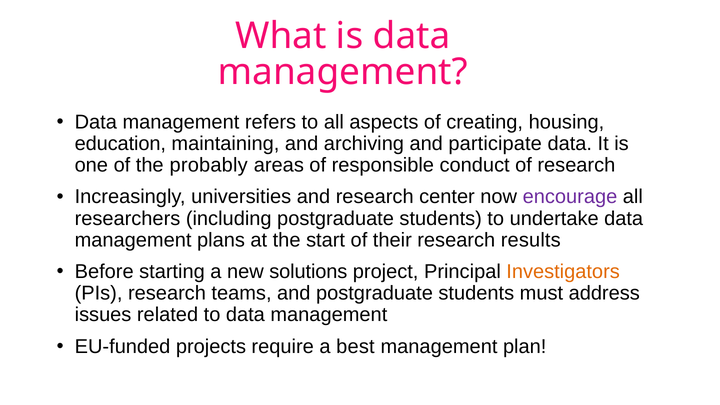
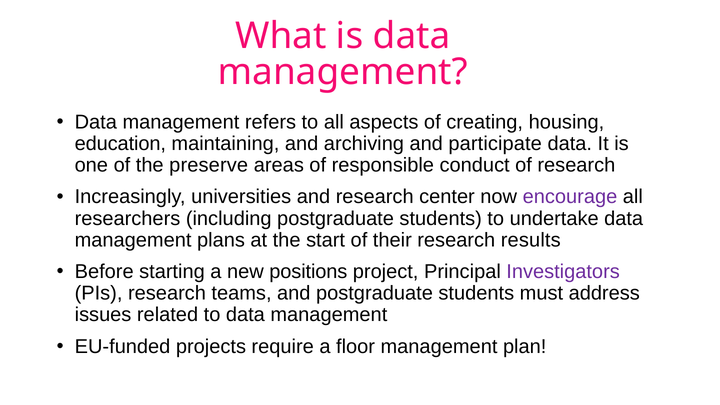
probably: probably -> preserve (209, 165)
solutions: solutions -> positions (308, 272)
Investigators colour: orange -> purple (563, 272)
best: best -> floor (356, 347)
